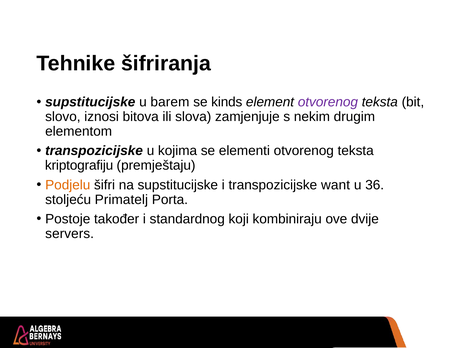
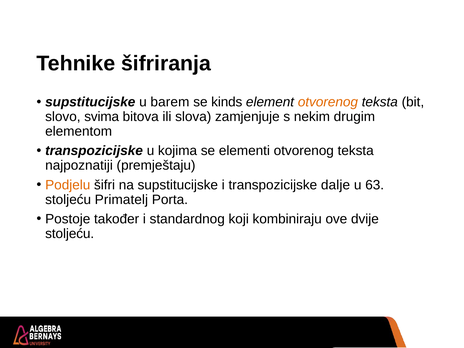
otvorenog colour: purple -> orange (328, 102)
iznosi: iznosi -> svima (102, 117)
kriptografiju: kriptografiju -> najpoznatiji (79, 165)
want: want -> dalje (336, 185)
36: 36 -> 63 (375, 185)
servers: servers -> stoljeću (70, 234)
